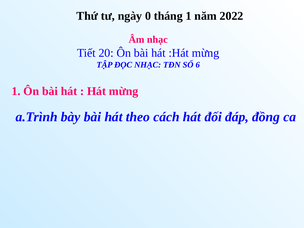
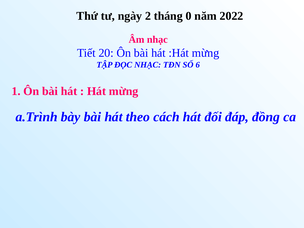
0: 0 -> 2 (148, 16)
tháng 1: 1 -> 0 (189, 16)
